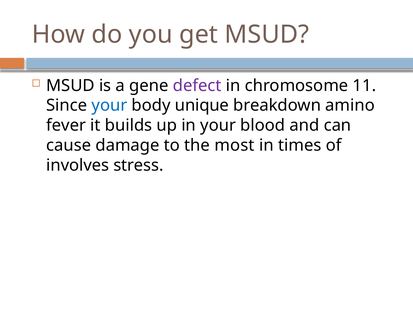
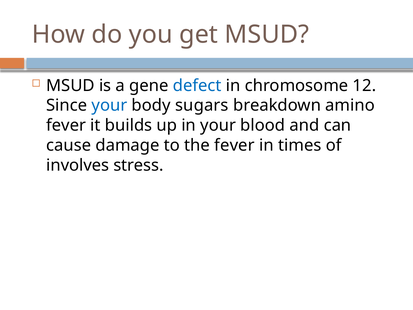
defect colour: purple -> blue (197, 85)
11: 11 -> 12 (364, 85)
unique: unique -> sugars (202, 105)
the most: most -> fever (235, 145)
